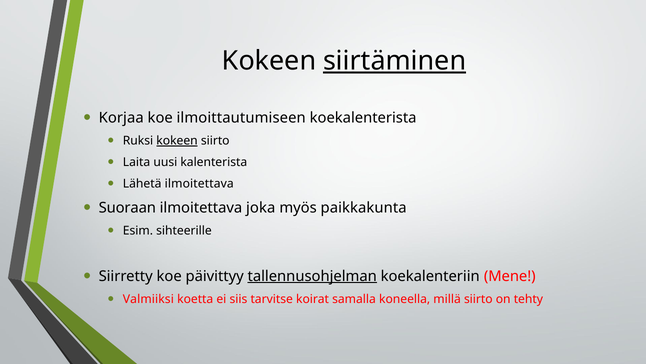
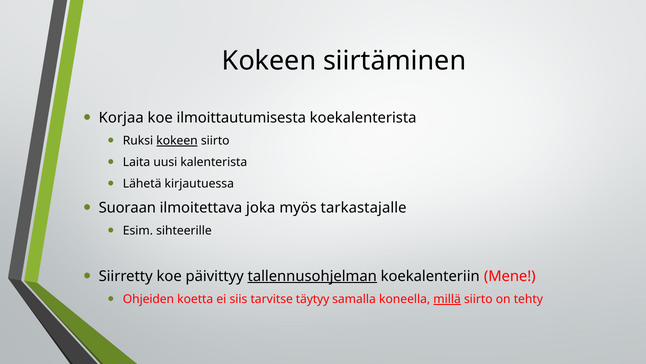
siirtäminen underline: present -> none (395, 61)
ilmoittautumiseen: ilmoittautumiseen -> ilmoittautumisesta (241, 118)
Lähetä ilmoitettava: ilmoitettava -> kirjautuessa (199, 184)
paikkakunta: paikkakunta -> tarkastajalle (364, 207)
Valmiiksi: Valmiiksi -> Ohjeiden (148, 299)
koirat: koirat -> täytyy (313, 299)
millä underline: none -> present (447, 299)
